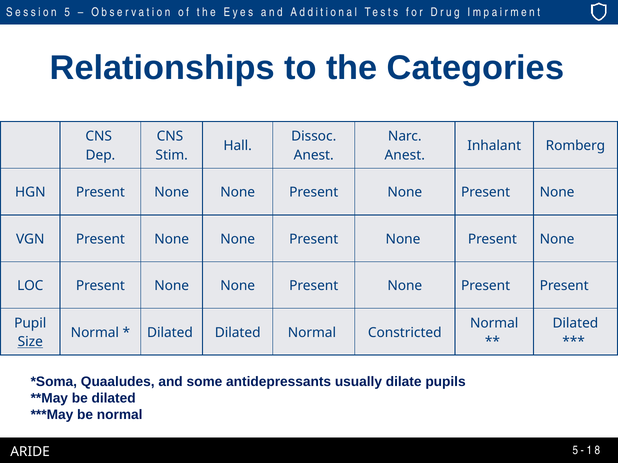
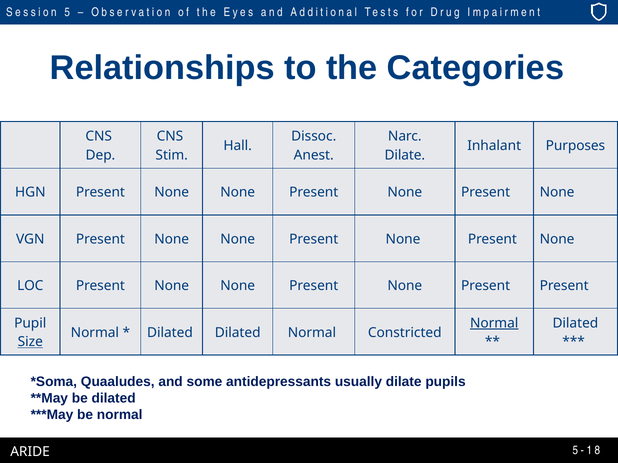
Romberg: Romberg -> Purposes (575, 146)
Anest: Anest -> Dilate (405, 155)
Normal underline: none -> present (494, 324)
